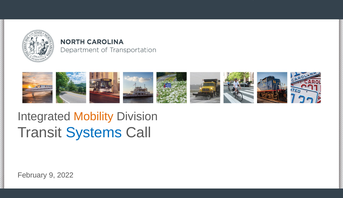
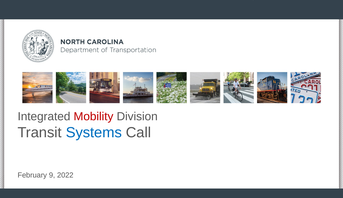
Mobility colour: orange -> red (93, 116)
